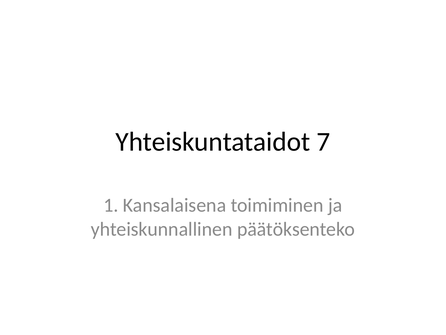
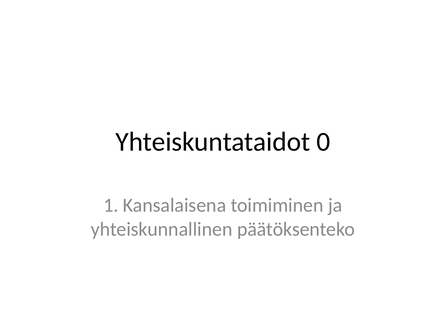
7: 7 -> 0 (323, 142)
